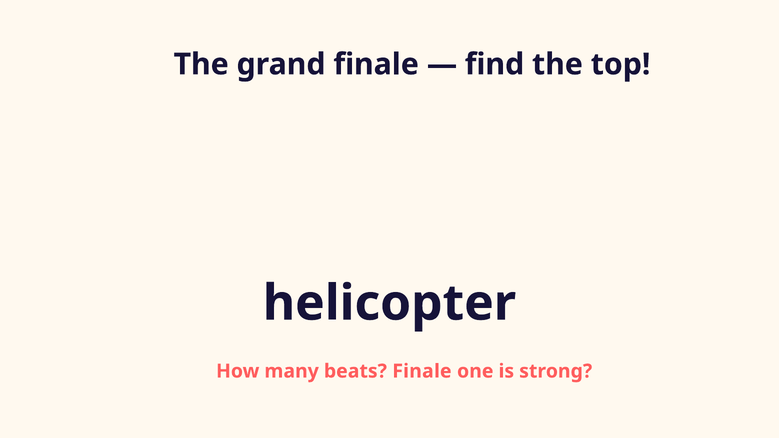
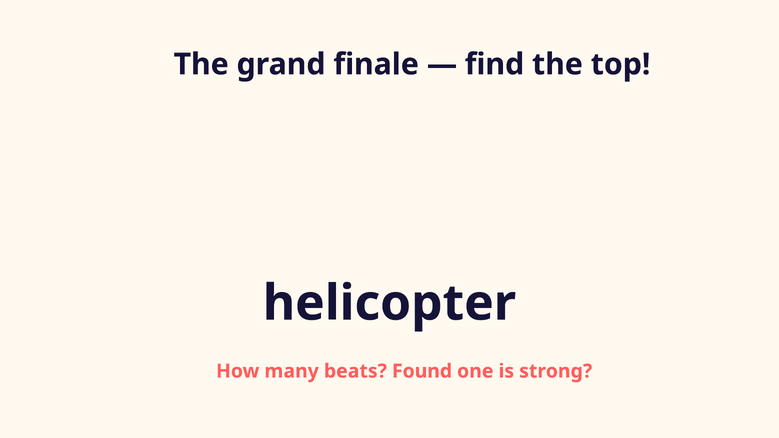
beats Finale: Finale -> Found (422, 371)
